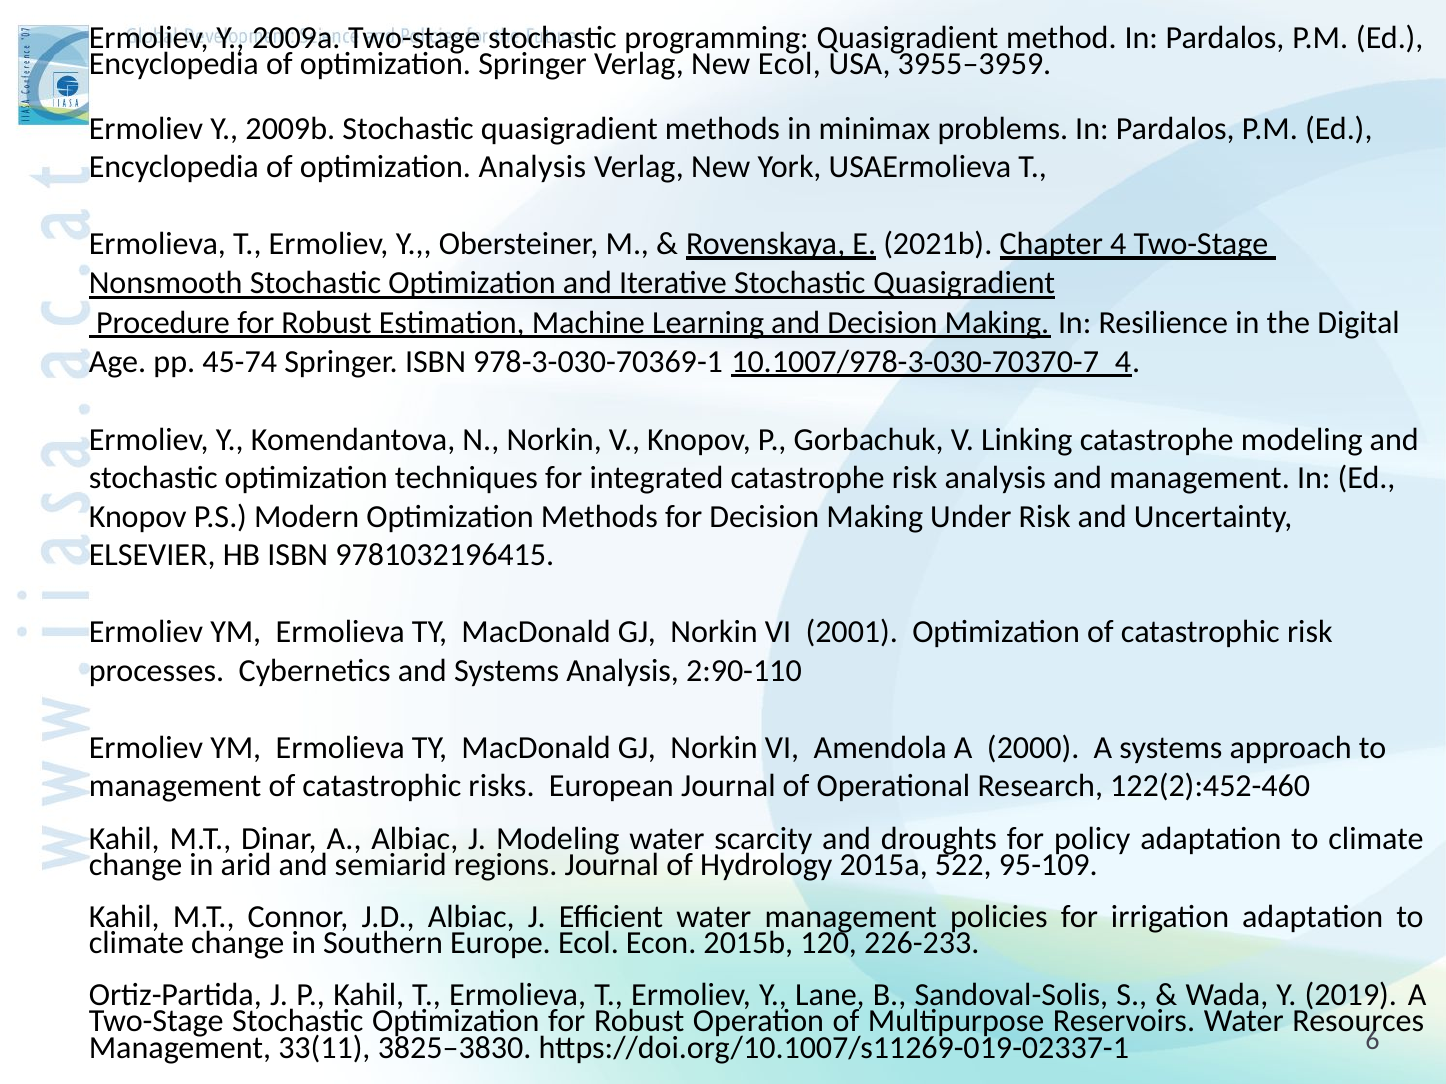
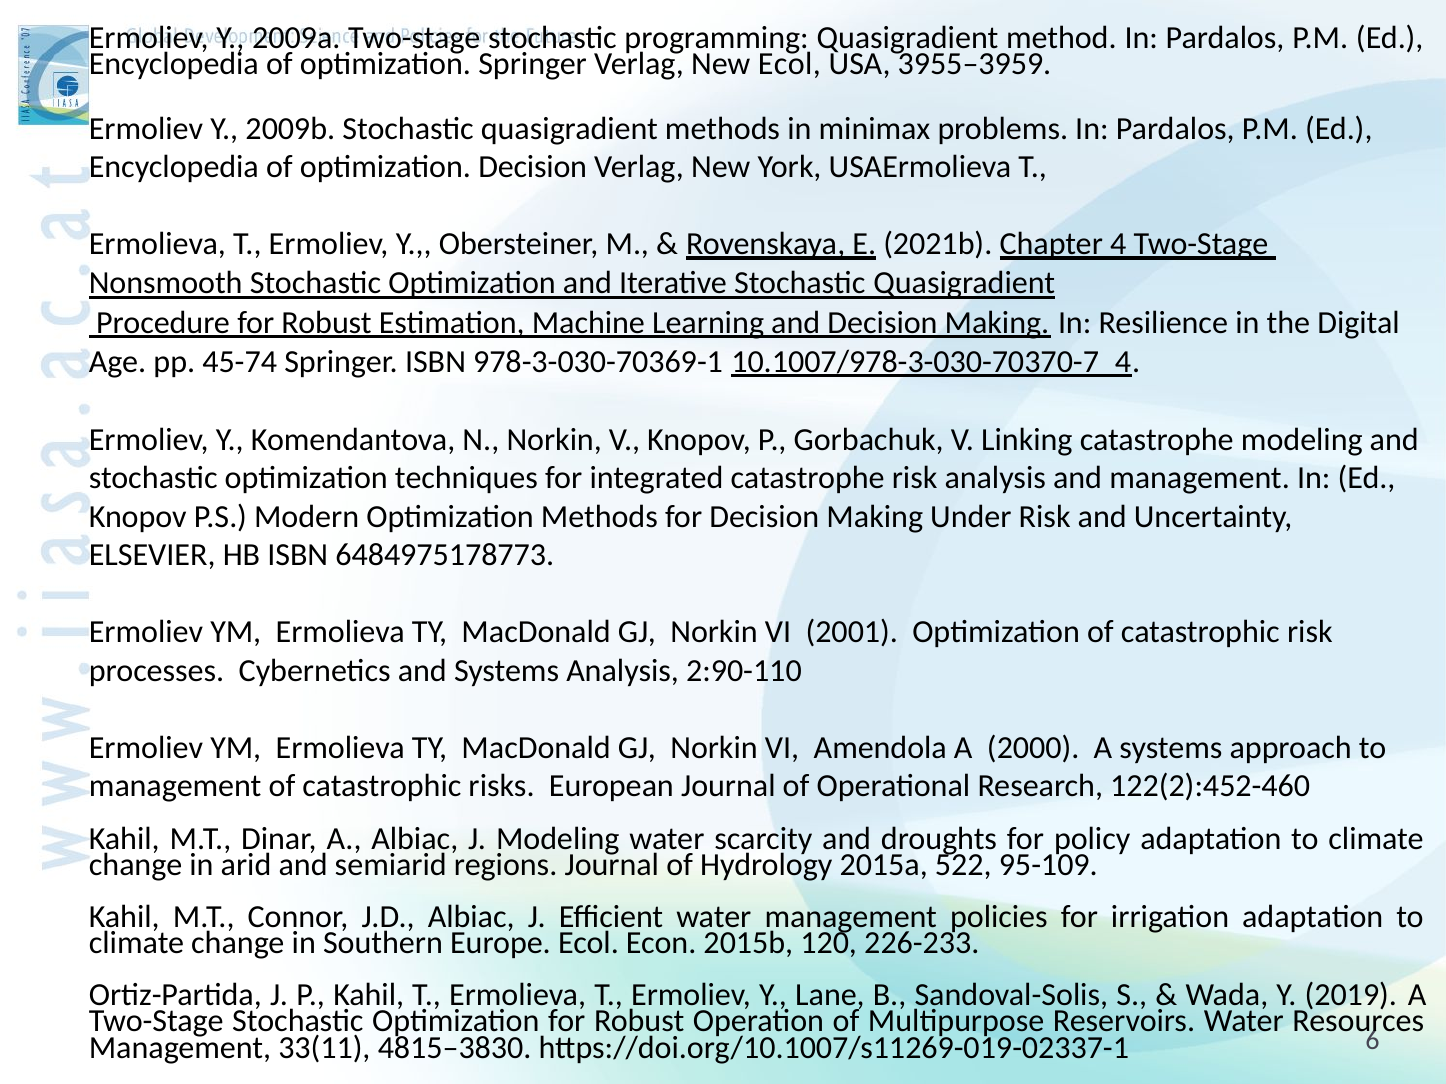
optimization Analysis: Analysis -> Decision (533, 167)
9781032196415: 9781032196415 -> 6484975178773 (445, 555)
3825–3830: 3825–3830 -> 4815–3830 (455, 1048)
